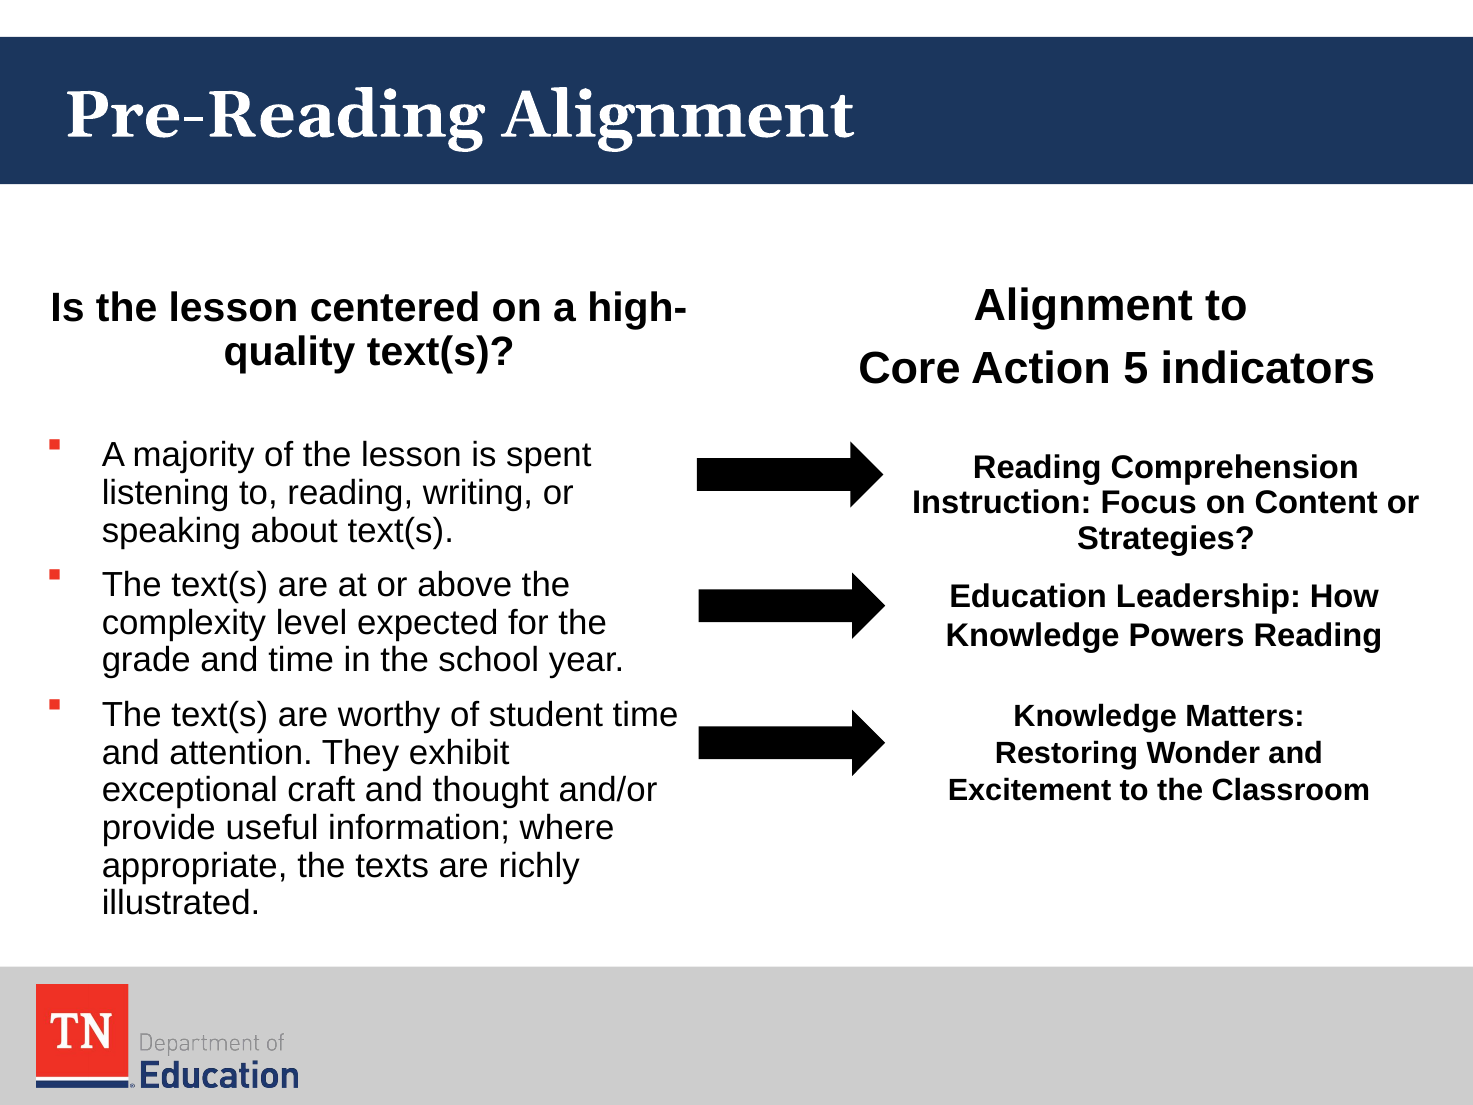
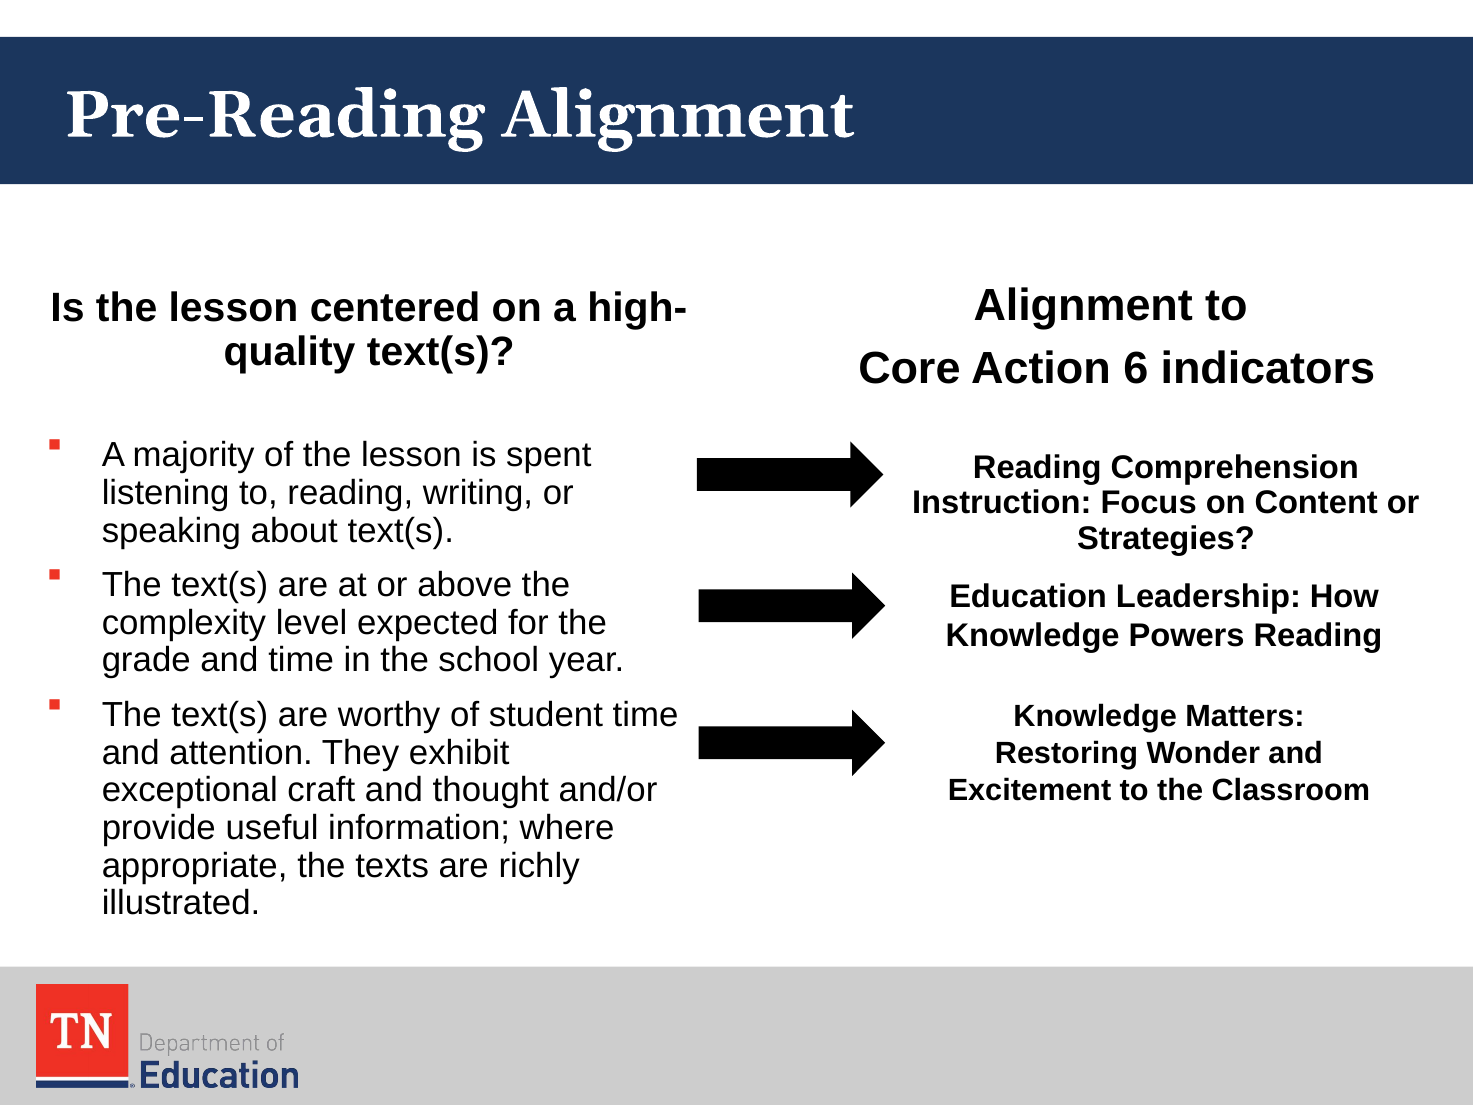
5: 5 -> 6 (1136, 368)
